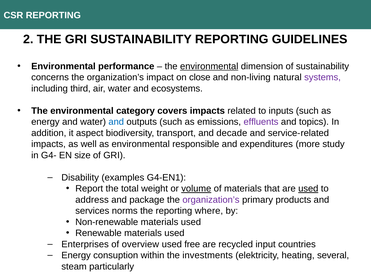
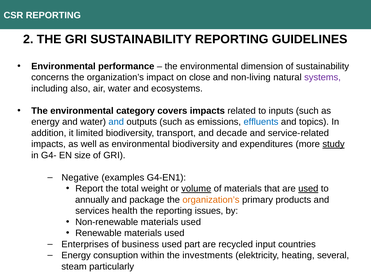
environmental underline: present -> none (209, 66)
third: third -> also (80, 89)
effluents colour: purple -> blue (261, 122)
aspect: aspect -> limited (90, 133)
environmental responsible: responsible -> biodiversity (196, 144)
study underline: none -> present (334, 144)
Disability: Disability -> Negative (80, 178)
address: address -> annually (92, 200)
organization’s colour: purple -> orange (211, 200)
norms: norms -> health (125, 211)
where: where -> issues (209, 211)
overview: overview -> business (140, 244)
free: free -> part (192, 244)
